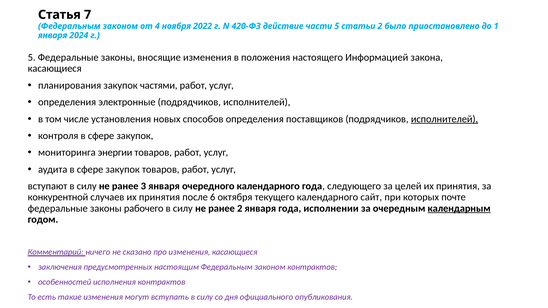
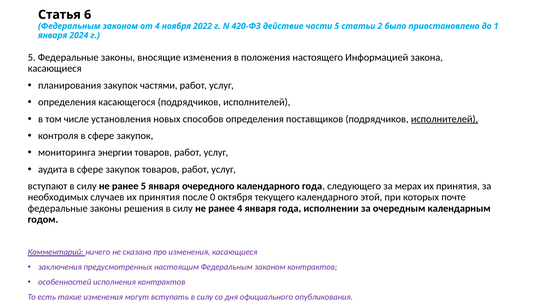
7: 7 -> 6 (88, 15)
электронные: электронные -> касающегося (127, 102)
ранее 3: 3 -> 5 (143, 186)
целей: целей -> мерах (408, 186)
конкурентной: конкурентной -> необходимых (58, 197)
6: 6 -> 0 (213, 197)
сайт: сайт -> этой (371, 197)
рабочего: рабочего -> решения (144, 208)
ранее 2: 2 -> 4 (240, 208)
календарным underline: present -> none (459, 208)
